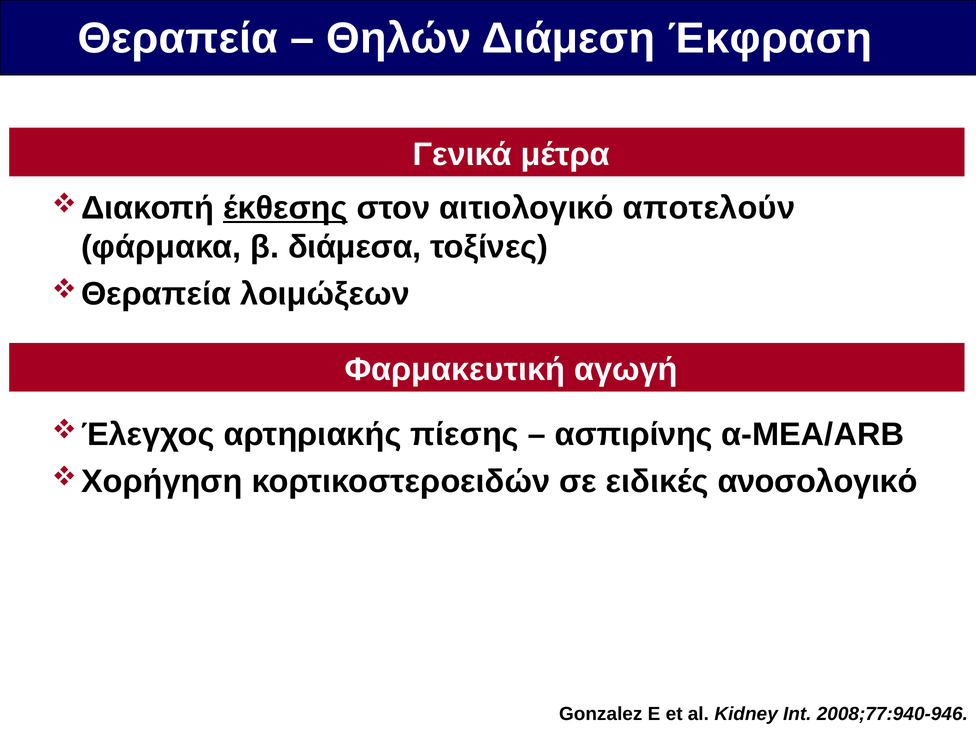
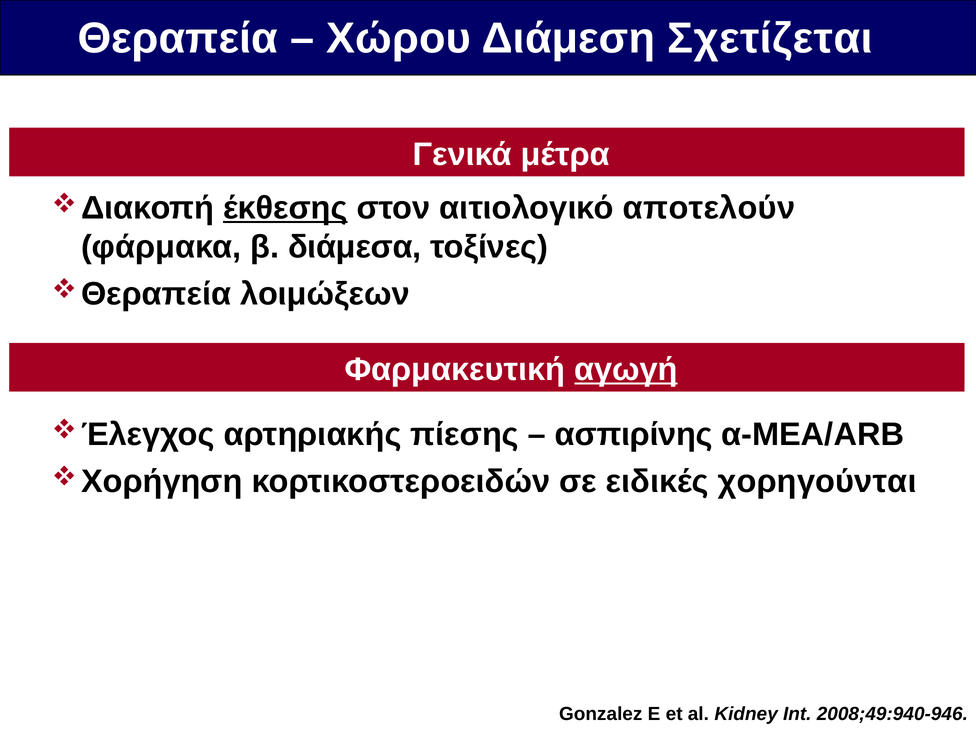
Θηλών: Θηλών -> Χώρου (399, 39)
Έκφραση: Έκφραση -> Σχετίζεται (770, 39)
αγωγή underline: none -> present (626, 370)
ανοσολογικό: ανοσολογικό -> χορηγούνται (817, 481)
2008;77:940-946: 2008;77:940-946 -> 2008;49:940-946 (892, 714)
